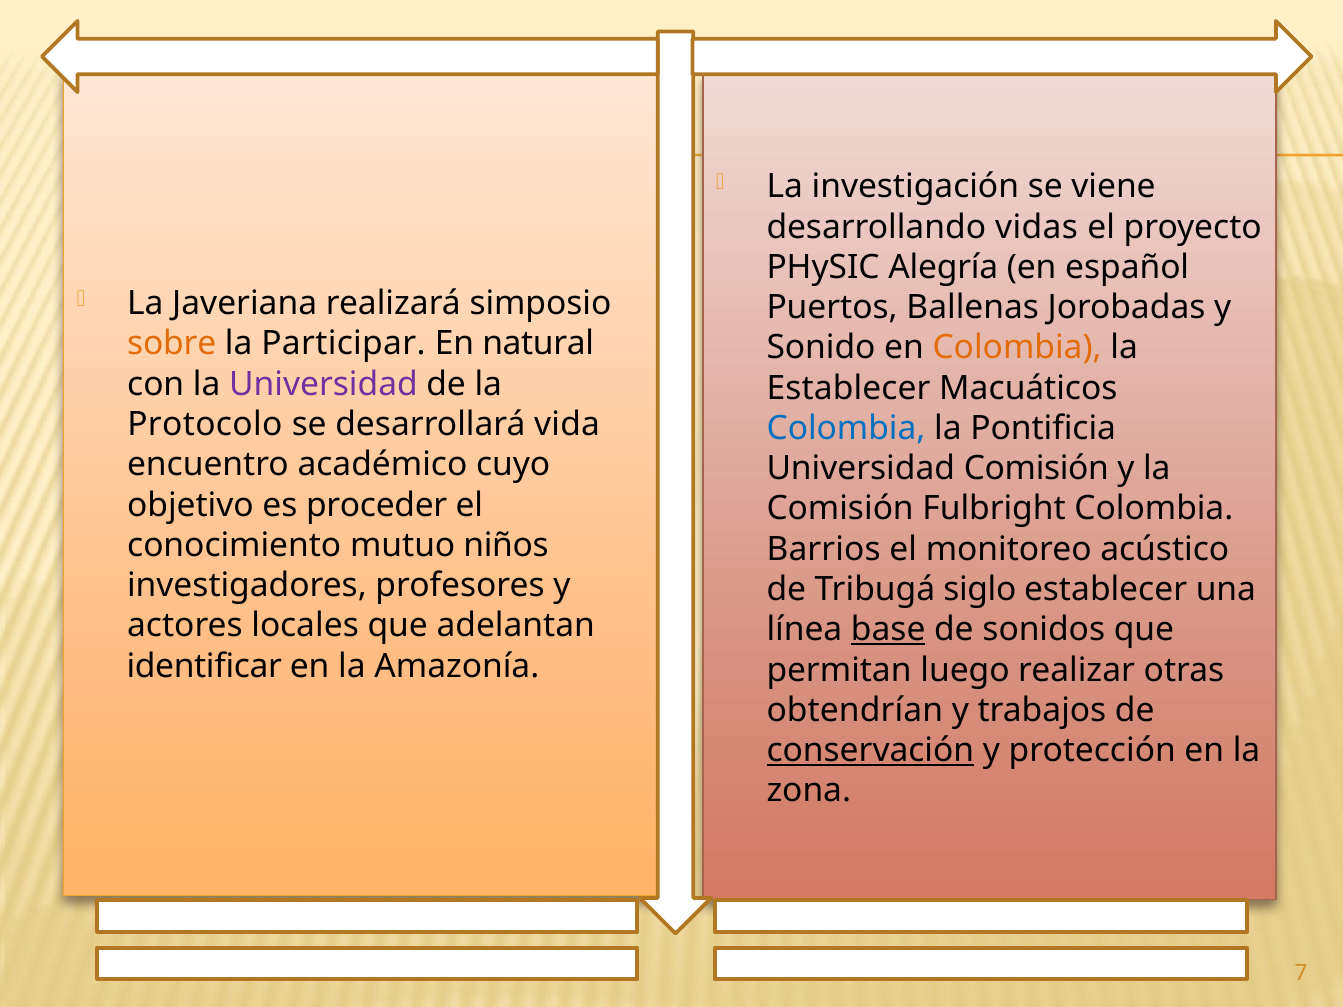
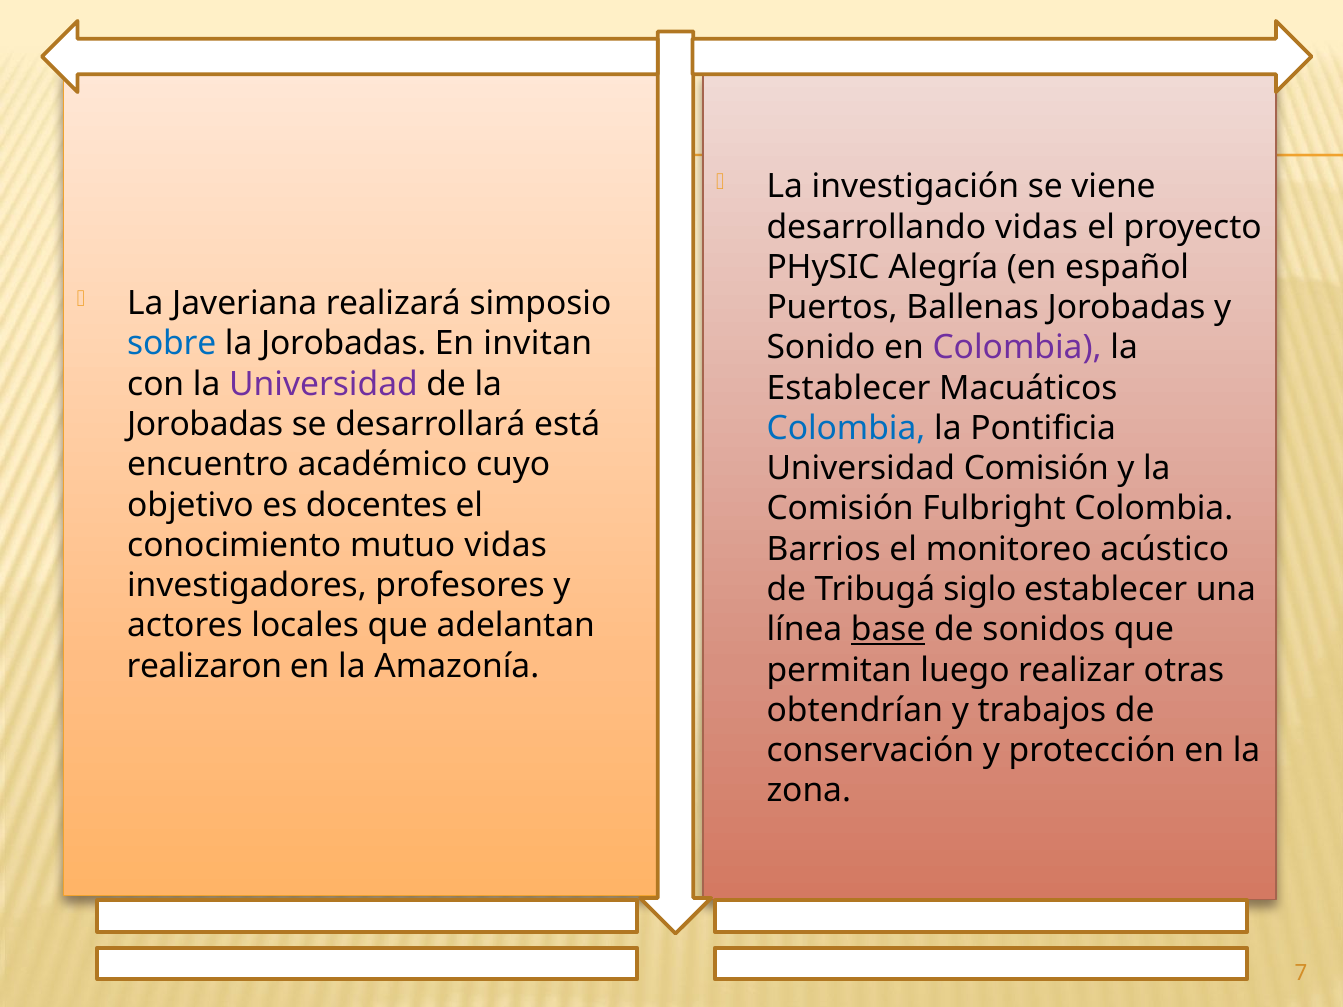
sobre colour: orange -> blue (172, 344)
Participar: Participar -> Jorobadas (344, 344)
natural: natural -> invitan (538, 344)
Colombia colour: orange -> purple (1017, 348)
Protocolo: Protocolo -> Jorobadas (205, 424)
vida: vida -> está (567, 424)
proceder: proceder -> docentes (377, 505)
mutuo niños: niños -> vidas (506, 545)
identificar: identificar -> realizaron (204, 666)
conservación underline: present -> none (870, 751)
